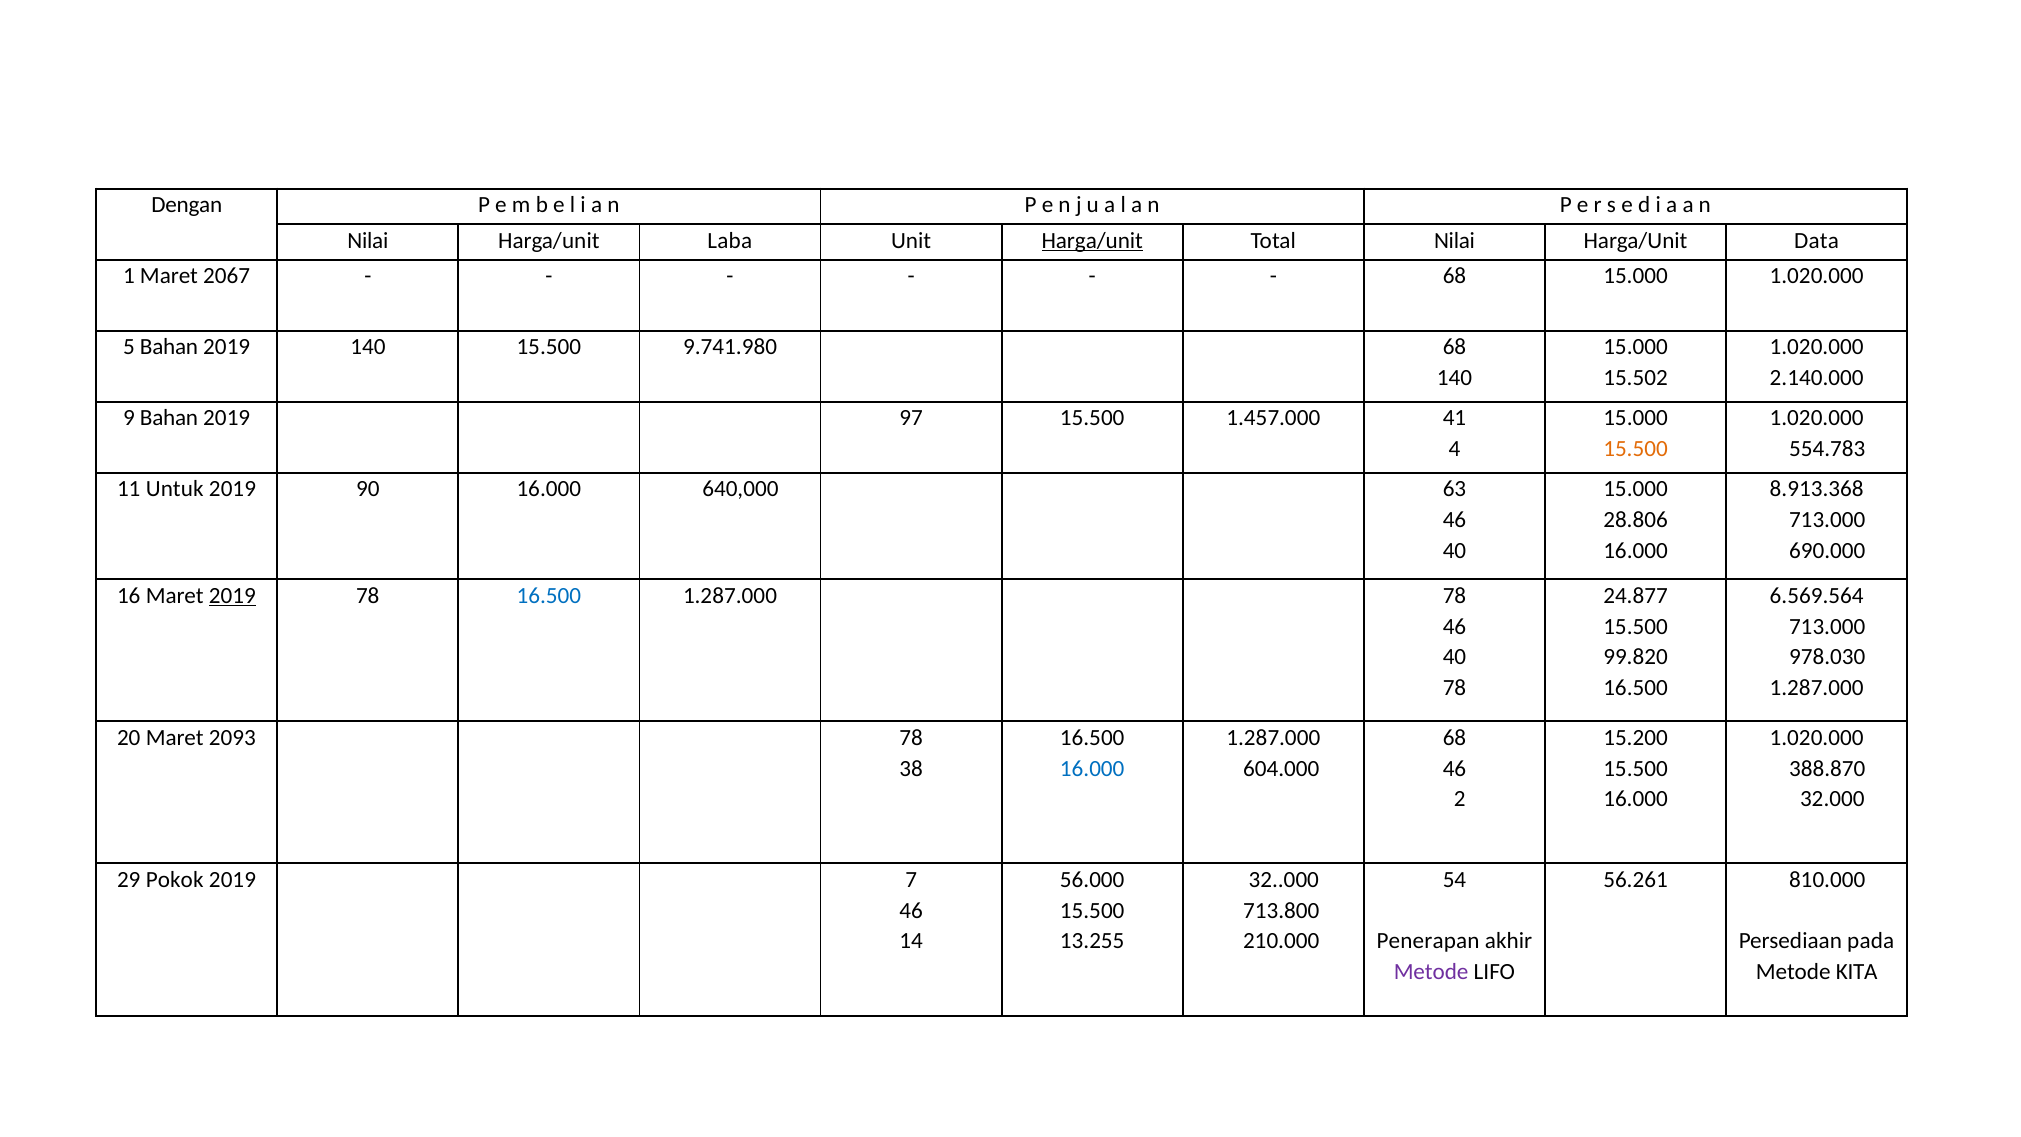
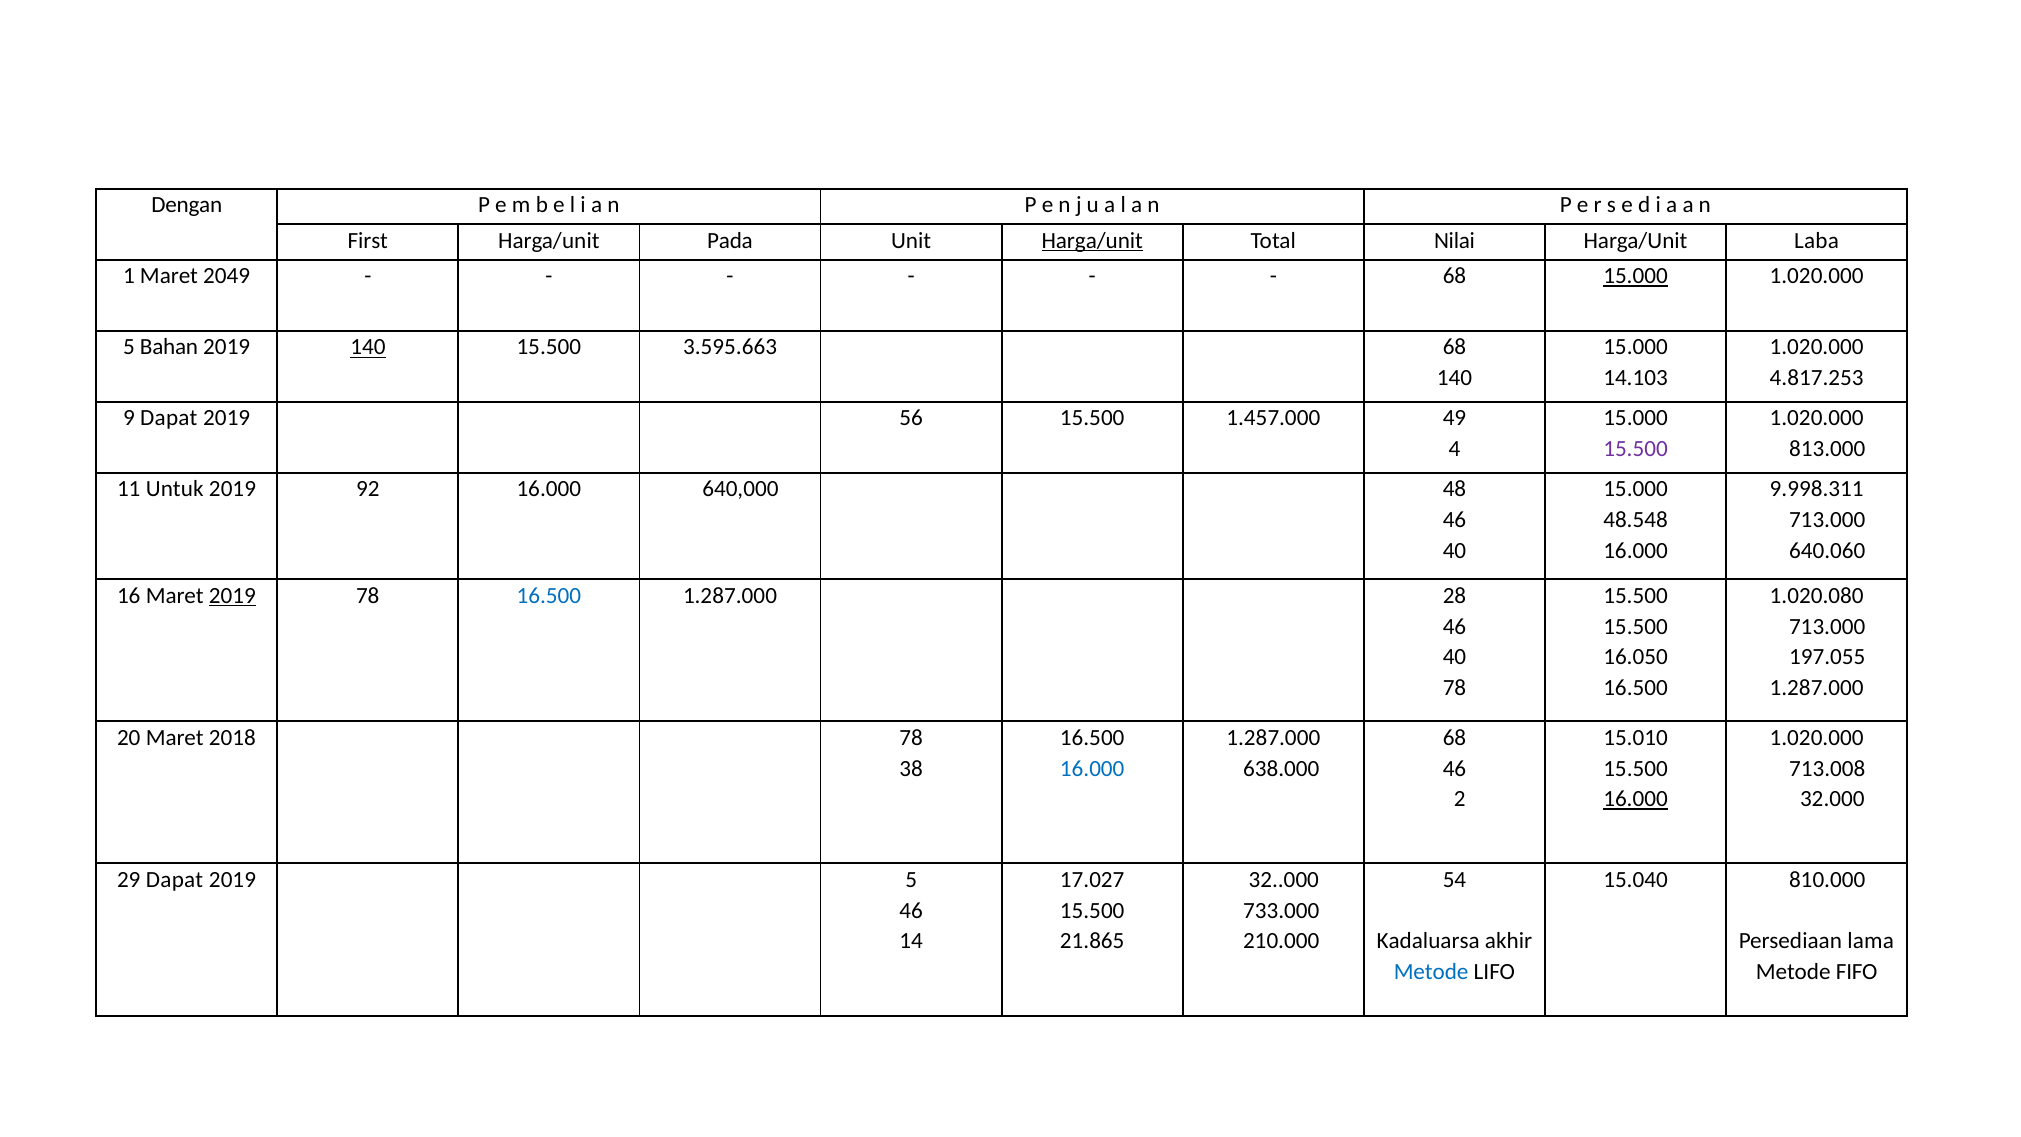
Nilai: Nilai -> First (368, 241)
Laba: Laba -> Pada (730, 241)
Data: Data -> Laba (1816, 241)
2067: 2067 -> 2049 (227, 276)
15.000 underline: none -> present (1636, 276)
140 underline: none -> present (368, 347)
9.741.980: 9.741.980 -> 3.595.663 (730, 347)
15.502: 15.502 -> 14.103 (1636, 378)
2.140.000: 2.140.000 -> 4.817.253 (1817, 378)
9 Bahan: Bahan -> Dapat (169, 418)
97: 97 -> 56 (911, 418)
41: 41 -> 49 (1454, 418)
15.500 colour: orange -> purple (1636, 449)
554.783: 554.783 -> 813.000 (1827, 449)
90: 90 -> 92 (368, 489)
63: 63 -> 48 (1454, 489)
8.913.368: 8.913.368 -> 9.998.311 (1817, 489)
28.806: 28.806 -> 48.548 (1636, 520)
690.000: 690.000 -> 640.060 (1827, 550)
1.287.000 78: 78 -> 28 (1454, 596)
24.877: 24.877 -> 15.500 (1636, 596)
6.569.564: 6.569.564 -> 1.020.080 (1817, 596)
99.820: 99.820 -> 16.050 (1636, 657)
978.030: 978.030 -> 197.055 (1827, 657)
2093: 2093 -> 2018 (232, 738)
15.200: 15.200 -> 15.010 (1636, 738)
604.000: 604.000 -> 638.000 (1281, 768)
388.870: 388.870 -> 713.008 (1827, 768)
16.000 underline: none -> present (1636, 799)
29 Pokok: Pokok -> Dapat (175, 880)
2019 7: 7 -> 5 (911, 880)
56.000: 56.000 -> 17.027 (1092, 880)
56.261: 56.261 -> 15.040 (1636, 880)
713.800: 713.800 -> 733.000 (1281, 910)
13.255: 13.255 -> 21.865 (1092, 941)
Penerapan: Penerapan -> Kadaluarsa (1428, 941)
pada: pada -> lama (1871, 941)
Metode colour: purple -> blue (1431, 971)
KITA: KITA -> FIFO (1857, 971)
